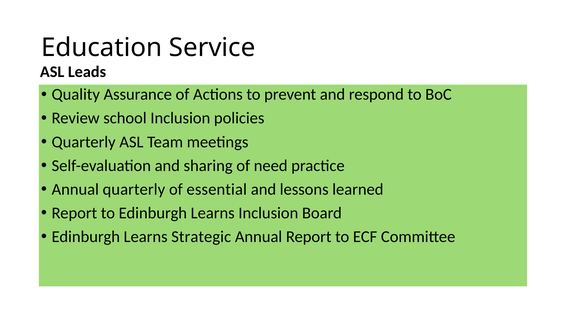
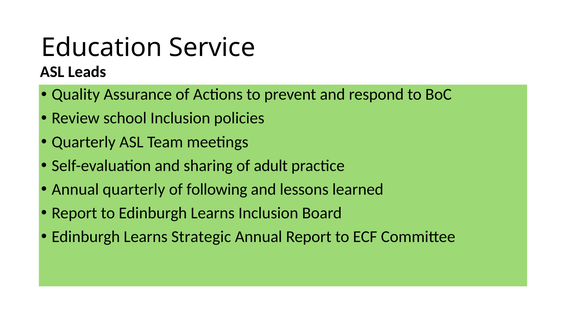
need: need -> adult (271, 166)
essential: essential -> following (217, 190)
